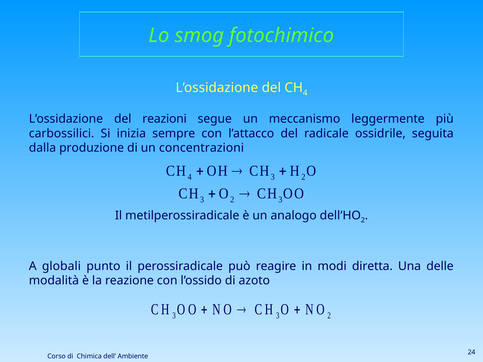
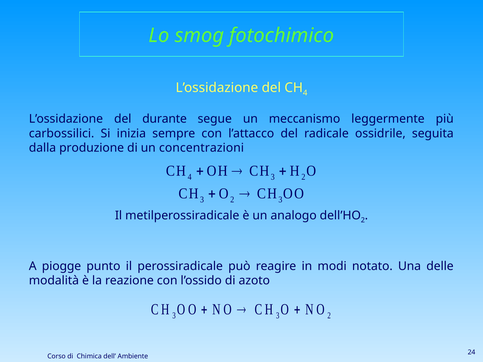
reazioni: reazioni -> durante (165, 119)
globali: globali -> piogge (62, 266)
diretta: diretta -> notato (372, 266)
